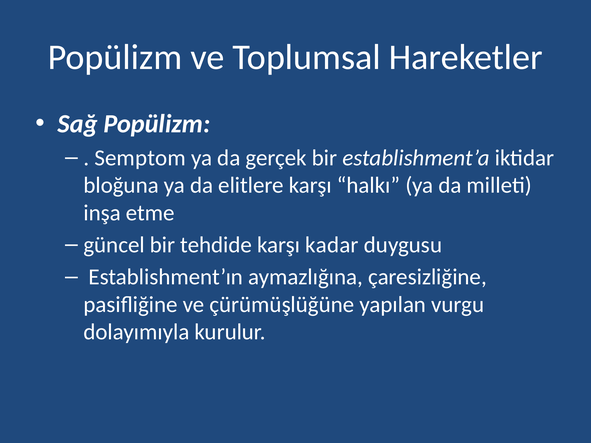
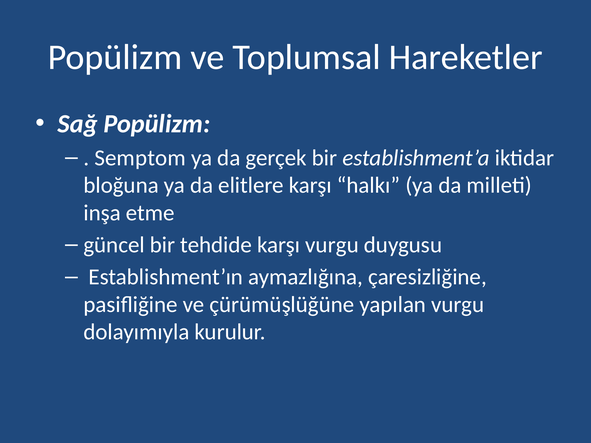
karşı kadar: kadar -> vurgu (332, 245)
